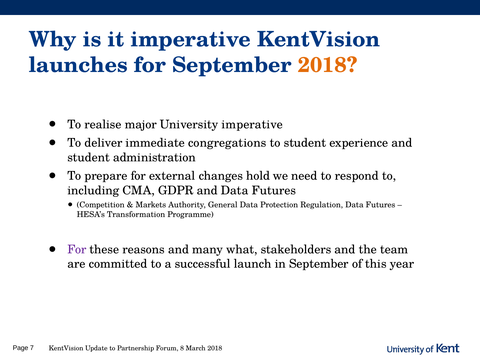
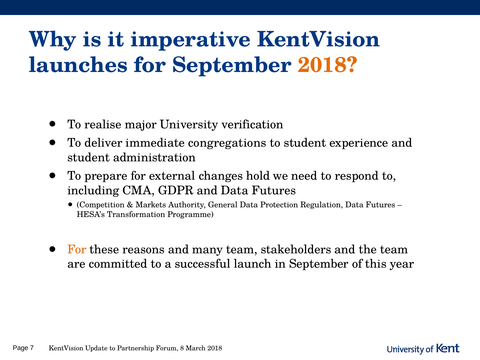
University imperative: imperative -> verification (252, 124)
For colour: purple -> orange (77, 250)
many what: what -> team (242, 250)
